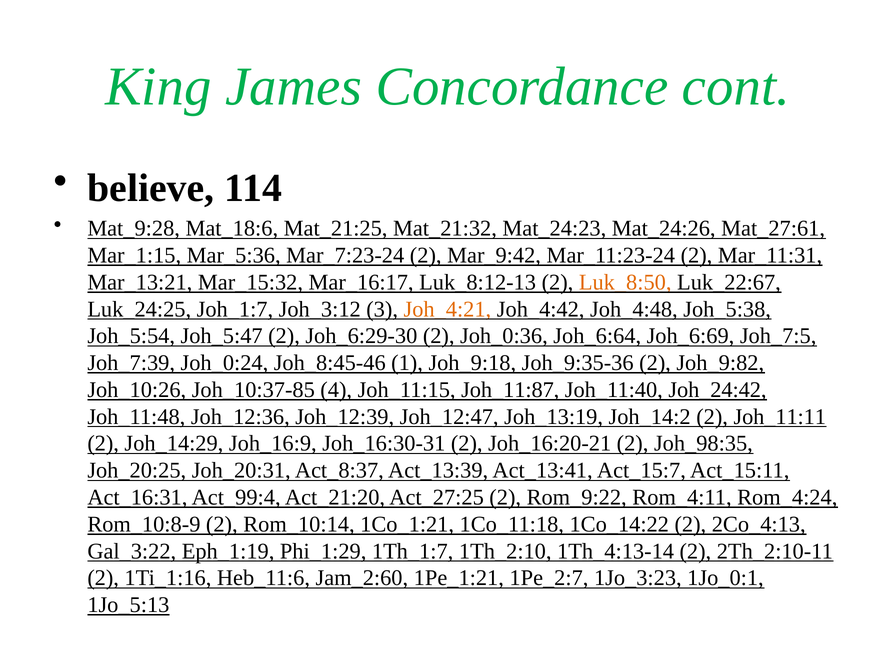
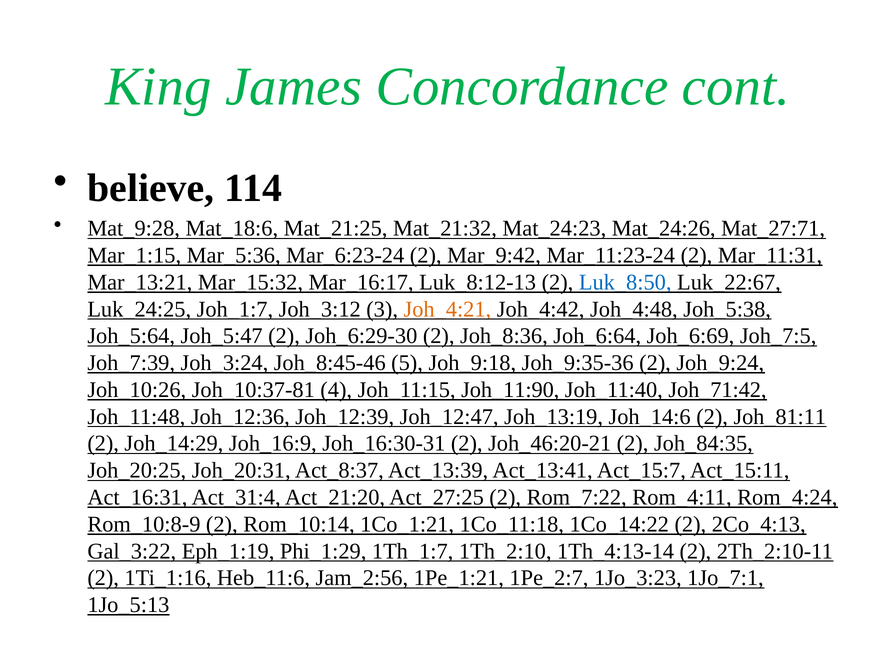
Mat_27:61: Mat_27:61 -> Mat_27:71 (773, 229)
Mar_7:23-24: Mar_7:23-24 -> Mar_6:23-24 (345, 255)
Luk_8:50 colour: orange -> blue (625, 282)
Joh_5:54: Joh_5:54 -> Joh_5:64 (131, 336)
Joh_0:36: Joh_0:36 -> Joh_8:36 (504, 336)
Joh_0:24: Joh_0:24 -> Joh_3:24 (224, 363)
1: 1 -> 5 (407, 363)
Joh_9:82: Joh_9:82 -> Joh_9:24 (720, 363)
Joh_10:37-85: Joh_10:37-85 -> Joh_10:37-81 (253, 390)
Joh_11:87: Joh_11:87 -> Joh_11:90 (510, 390)
Joh_24:42: Joh_24:42 -> Joh_71:42 (717, 390)
Joh_14:2: Joh_14:2 -> Joh_14:6 (650, 417)
Joh_11:11: Joh_11:11 -> Joh_81:11 (780, 417)
Joh_16:20-21: Joh_16:20-21 -> Joh_46:20-21 (550, 444)
Joh_98:35: Joh_98:35 -> Joh_84:35 (703, 444)
Act_99:4: Act_99:4 -> Act_31:4 (236, 497)
Rom_9:22: Rom_9:22 -> Rom_7:22 (577, 497)
Jam_2:60: Jam_2:60 -> Jam_2:56 (362, 578)
1Jo_0:1: 1Jo_0:1 -> 1Jo_7:1 (725, 578)
